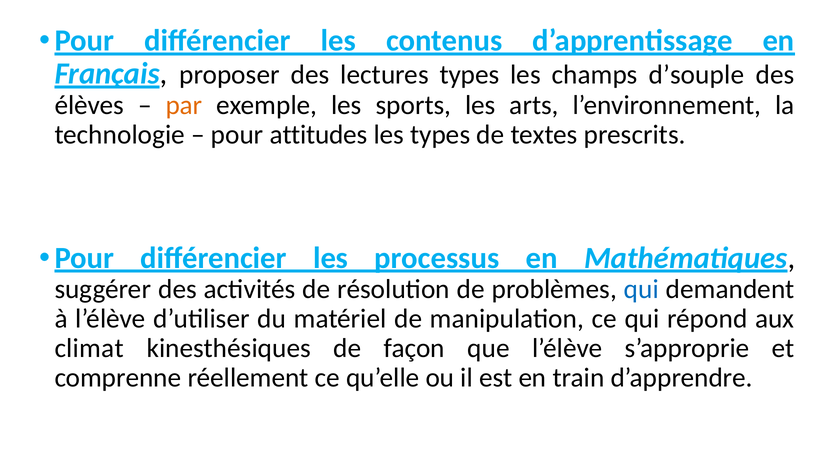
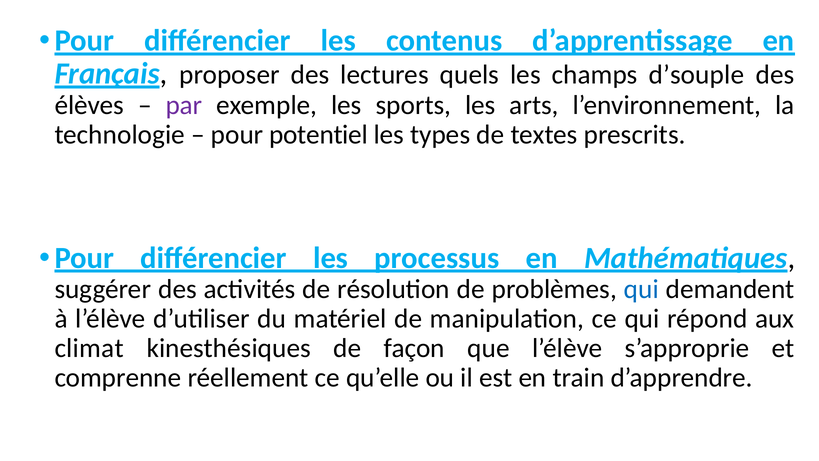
lectures types: types -> quels (469, 75)
par colour: orange -> purple (184, 105)
attitudes: attitudes -> potentiel (319, 135)
